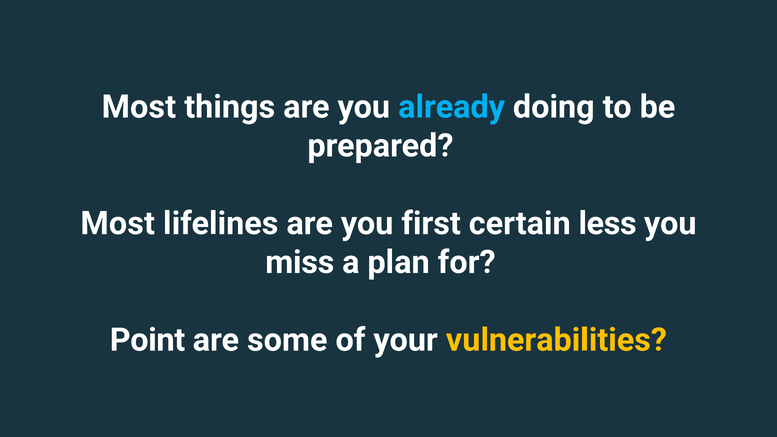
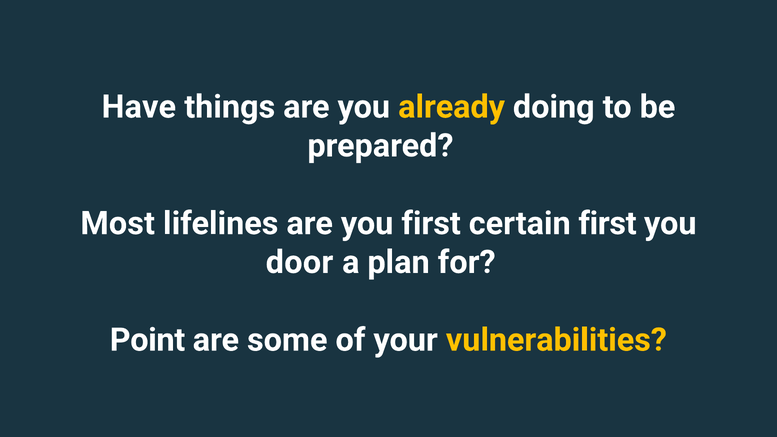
Most: Most -> Have (139, 107)
already colour: light blue -> yellow (452, 107)
certain less: less -> first (607, 223)
miss: miss -> door (299, 262)
